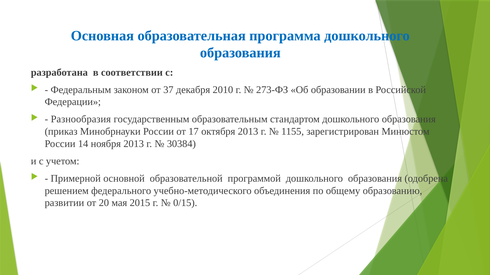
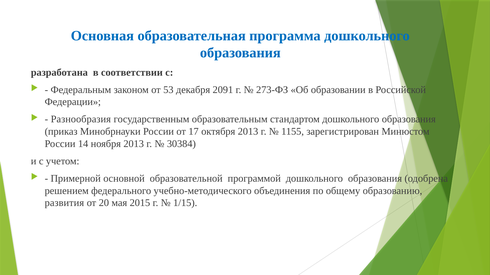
37: 37 -> 53 (168, 90)
2010: 2010 -> 2091 (223, 90)
развитии: развитии -> развития (64, 203)
0/15: 0/15 -> 1/15 (185, 203)
